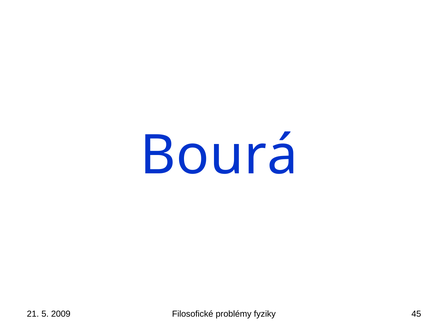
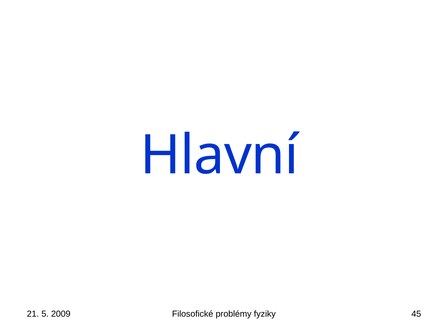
Bourá: Bourá -> Hlavní (219, 155)
